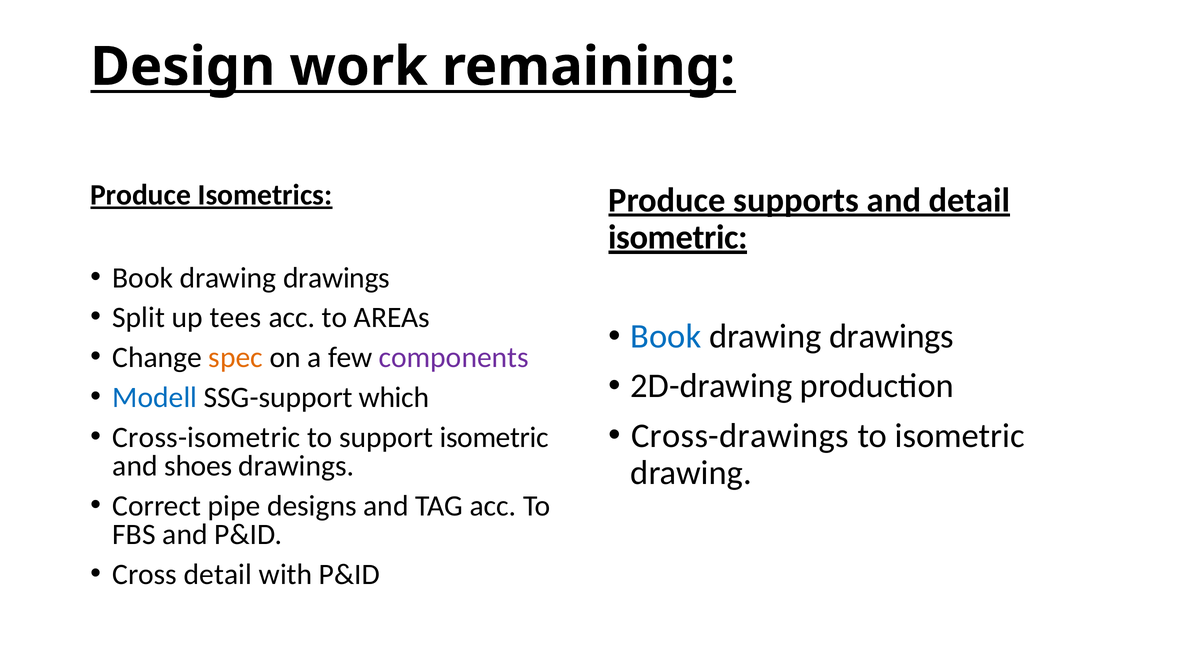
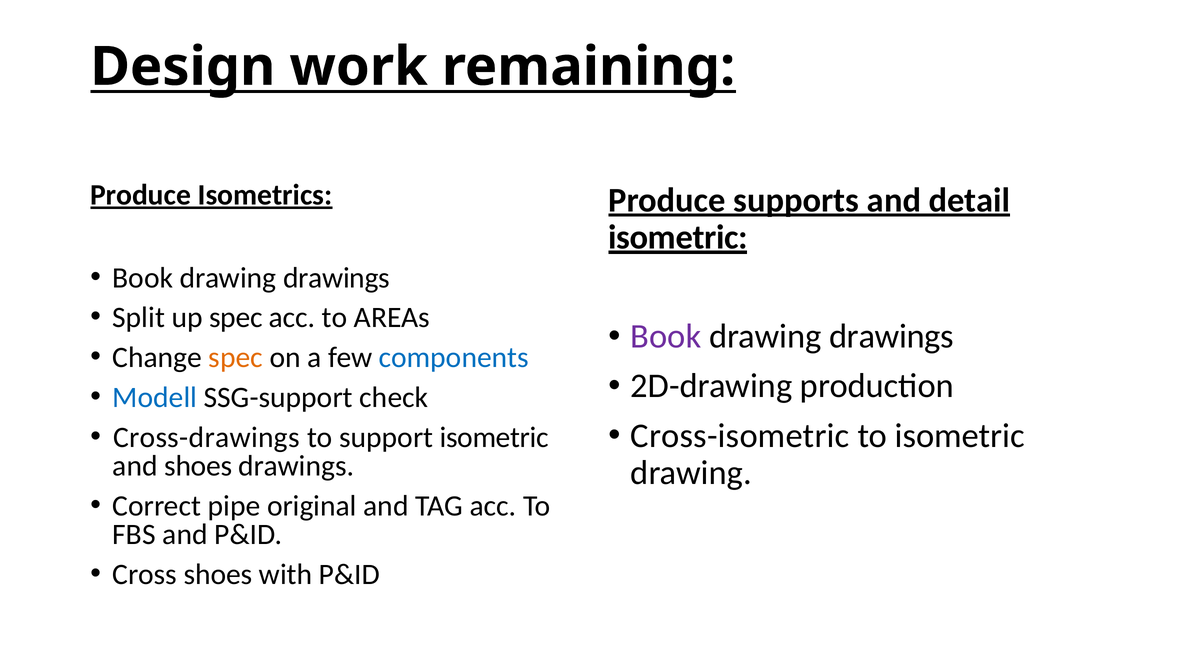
up tees: tees -> spec (236, 318)
Book colour: blue -> purple (666, 336)
components colour: purple -> blue (454, 358)
which: which -> check (394, 397)
Cross-drawings: Cross-drawings -> Cross-isometric (740, 436)
Cross-isometric: Cross-isometric -> Cross-drawings (206, 437)
designs: designs -> original (312, 506)
Cross detail: detail -> shoes (218, 575)
